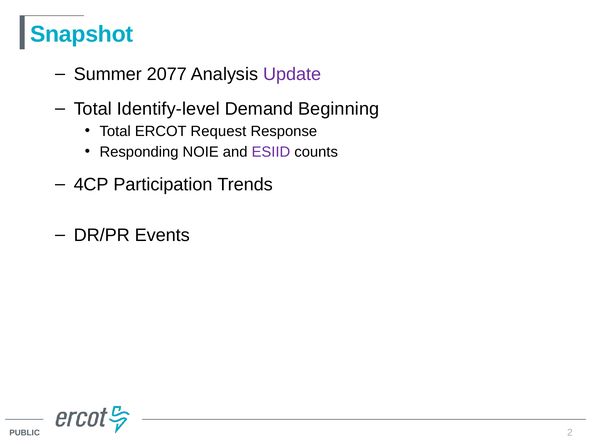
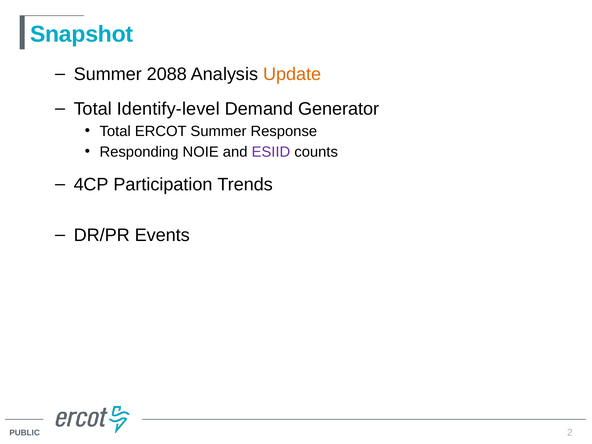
2077: 2077 -> 2088 (167, 74)
Update colour: purple -> orange (292, 74)
Beginning: Beginning -> Generator (339, 109)
ERCOT Request: Request -> Summer (218, 131)
